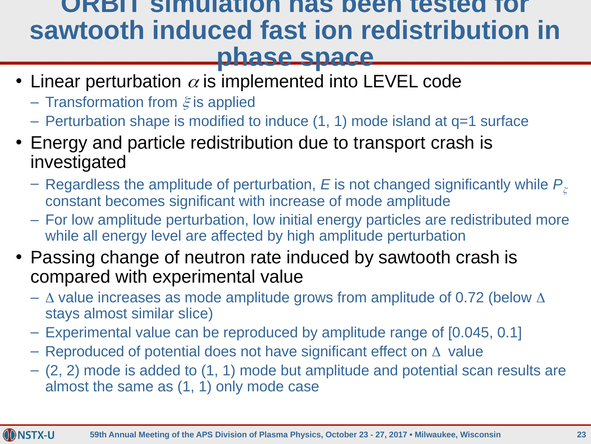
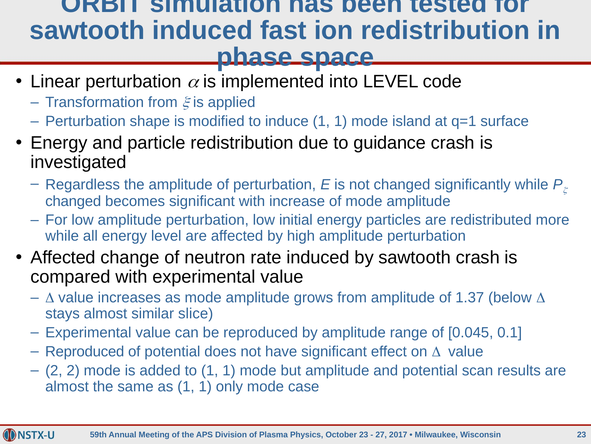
transport: transport -> guidance (390, 142)
constant: constant -> changed (73, 201)
Passing: Passing -> Affected (63, 257)
0.72: 0.72 -> 1.37 (470, 297)
